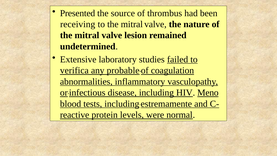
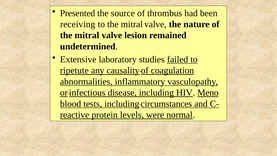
verifica: verifica -> ripetute (74, 70)
probable: probable -> causality (123, 70)
estremamente: estremamente -> circumstances (166, 104)
